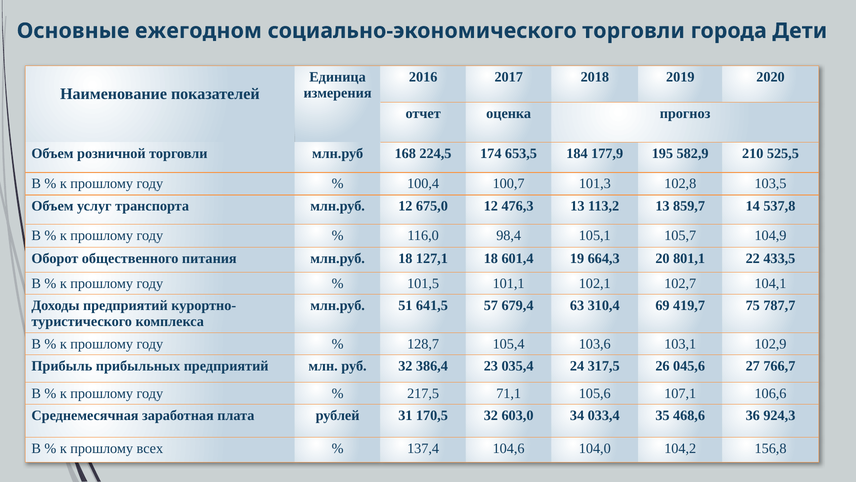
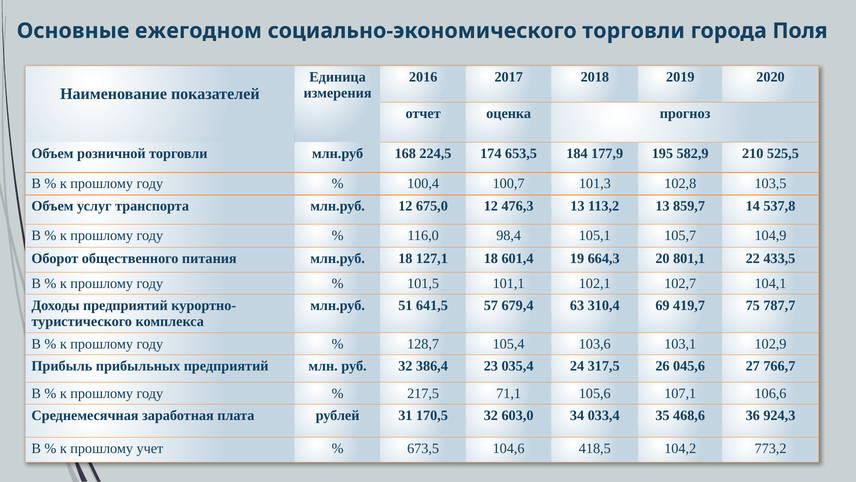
Дети: Дети -> Поля (800, 31)
всех: всех -> учет (150, 448)
137,4: 137,4 -> 673,5 (423, 448)
104,0: 104,0 -> 418,5 (595, 448)
156,8: 156,8 -> 773,2 (771, 448)
